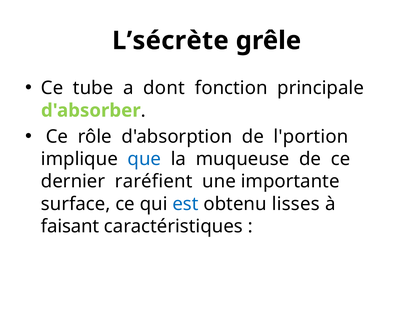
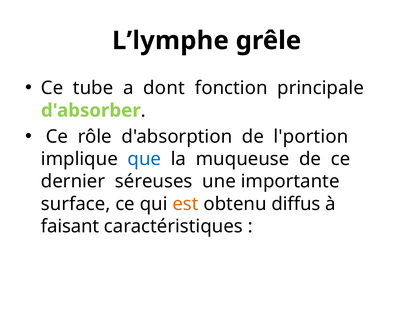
L’sécrète: L’sécrète -> L’lymphe (170, 41)
raréfient: raréfient -> séreuses (154, 181)
est colour: blue -> orange (186, 204)
lisses: lisses -> diffus (296, 204)
